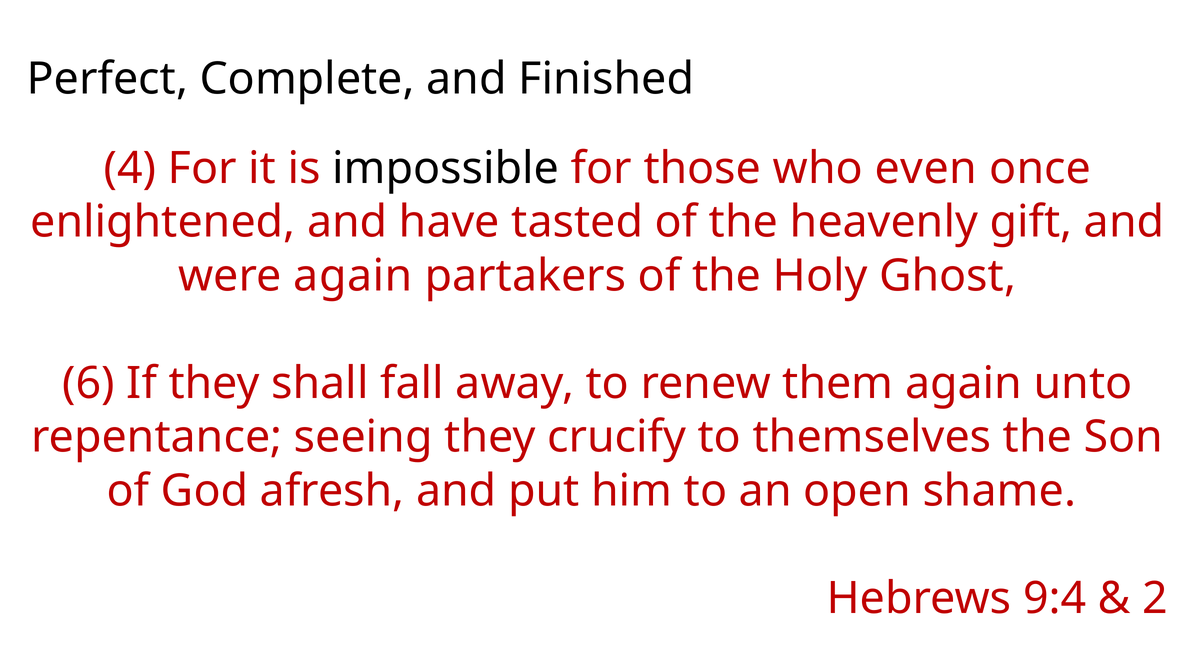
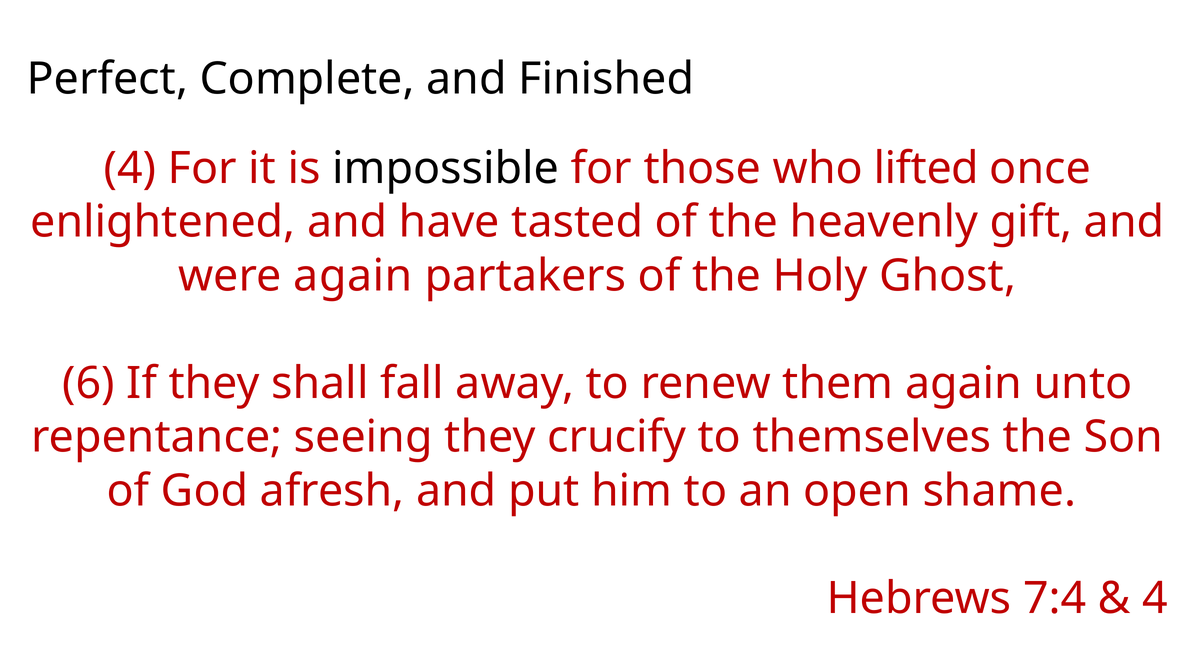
even: even -> lifted (926, 168)
9:4: 9:4 -> 7:4 (1055, 599)
2: 2 -> 4 (1155, 599)
